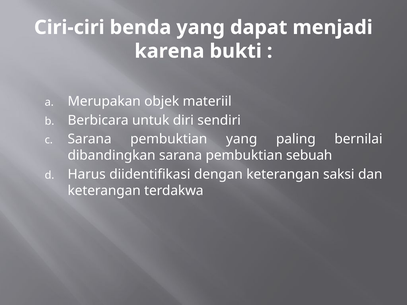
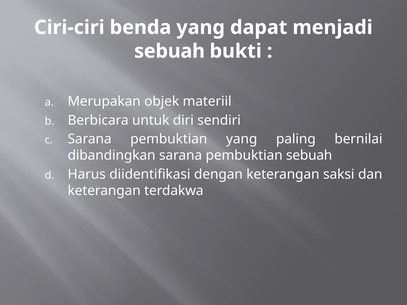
karena: karena -> sebuah (170, 51)
